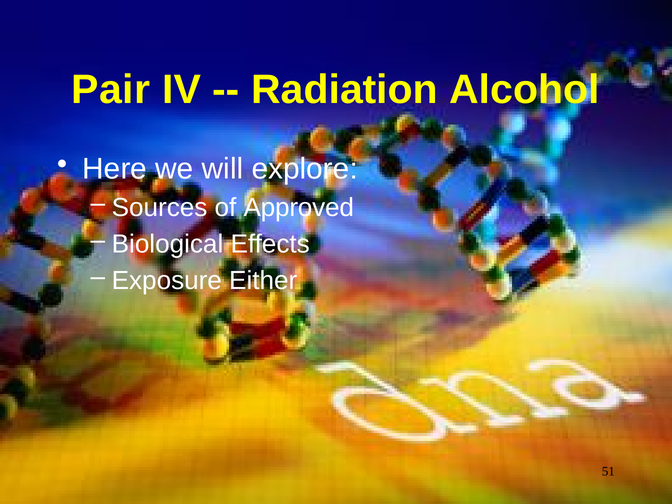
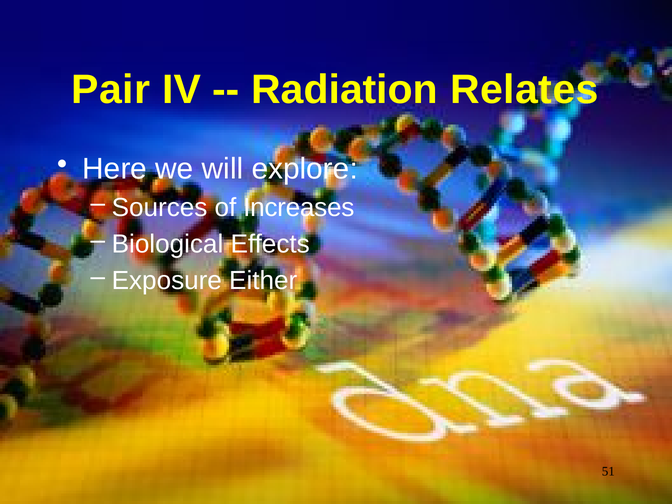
Alcohol: Alcohol -> Relates (524, 90)
Approved: Approved -> Increases (299, 208)
